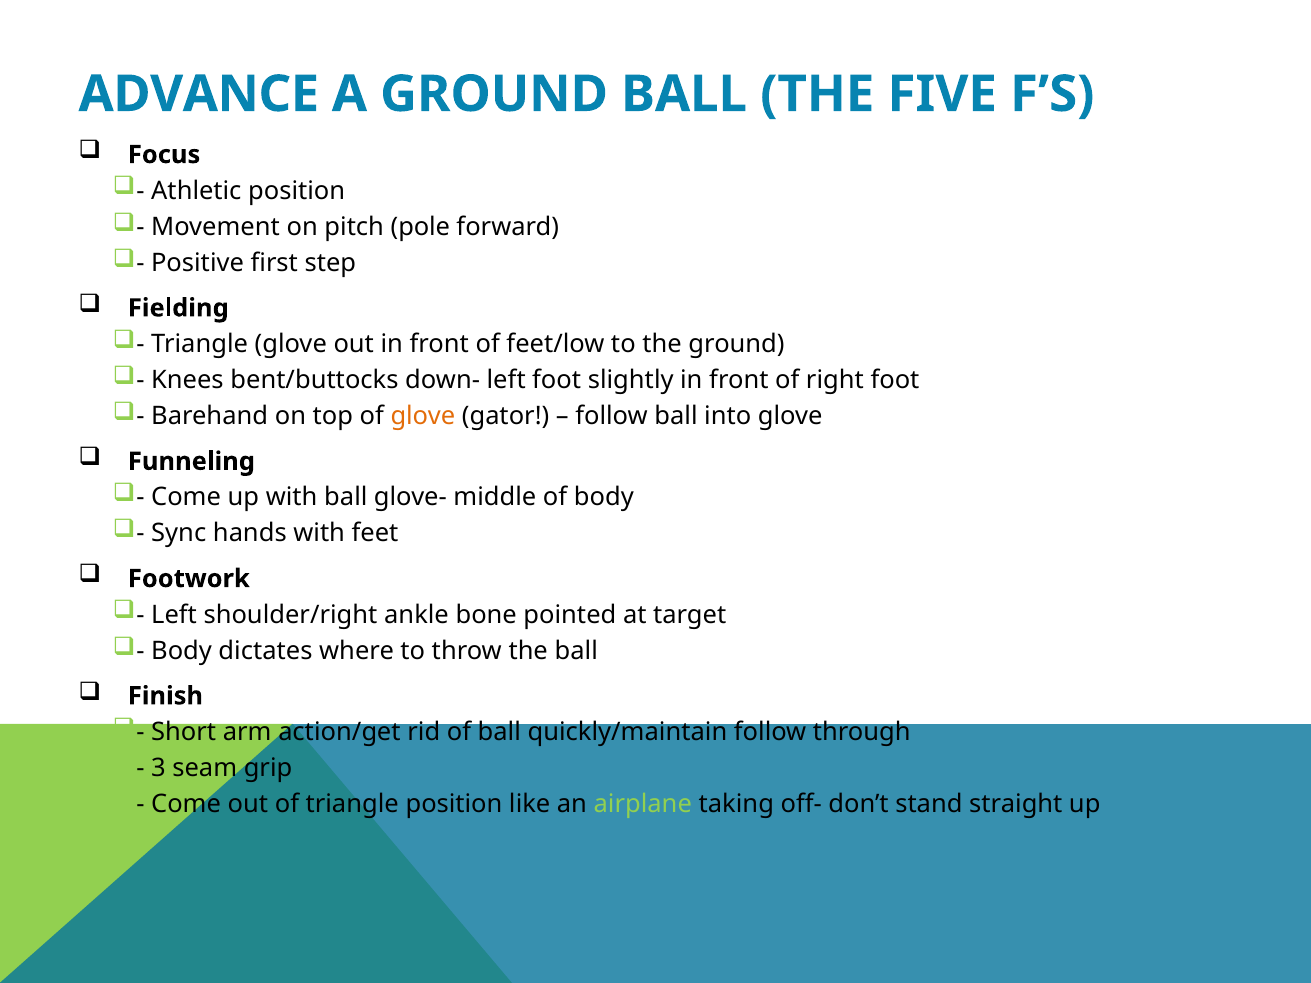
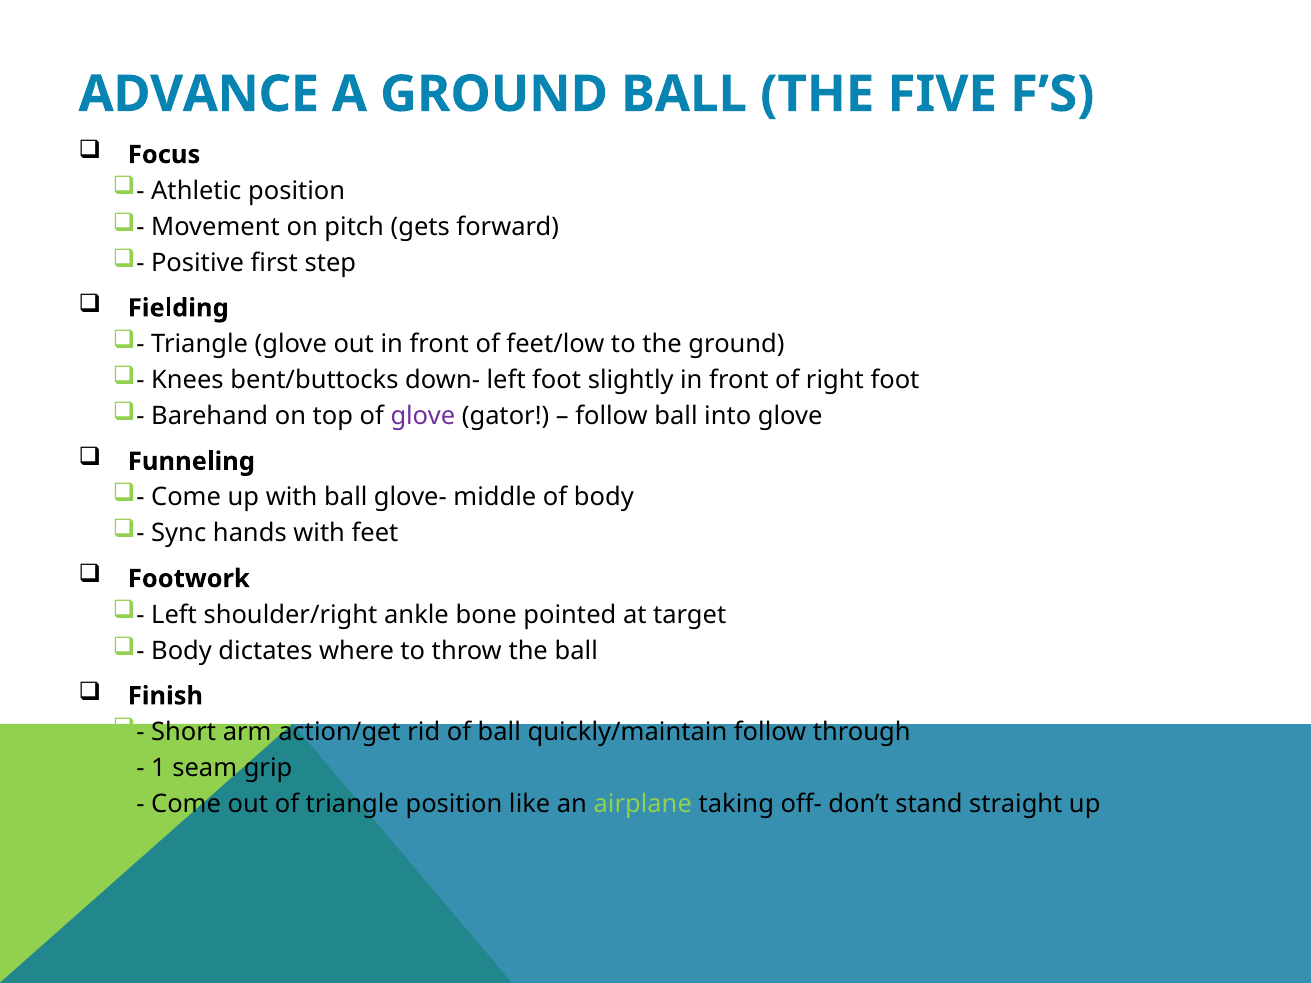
pole: pole -> gets (420, 227)
glove colour: orange -> purple (423, 416)
3: 3 -> 1 (158, 768)
